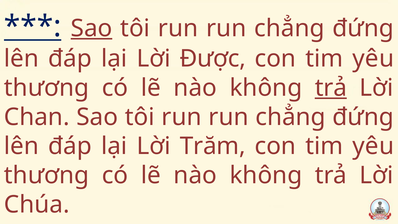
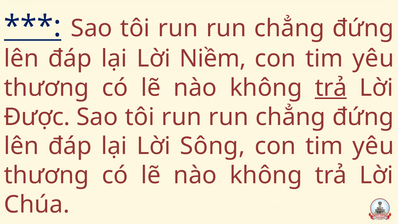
Sao underline: present -> none (92, 28)
Được: Được -> Niềm (213, 59)
Chan: Chan -> Được (37, 117)
Trăm: Trăm -> Sông (212, 146)
